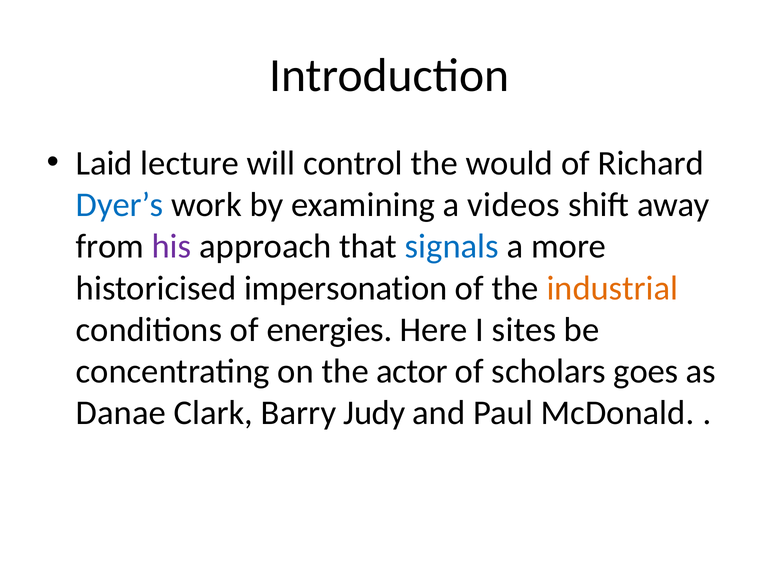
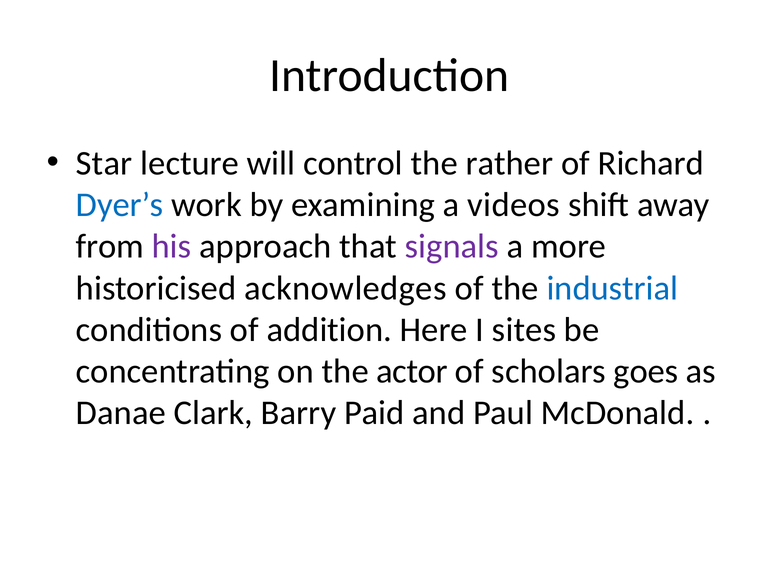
Laid: Laid -> Star (104, 163)
would: would -> rather (509, 163)
signals colour: blue -> purple (452, 247)
impersonation: impersonation -> acknowledges (345, 288)
industrial colour: orange -> blue (612, 288)
energies: energies -> addition (329, 330)
Judy: Judy -> Paid (374, 413)
